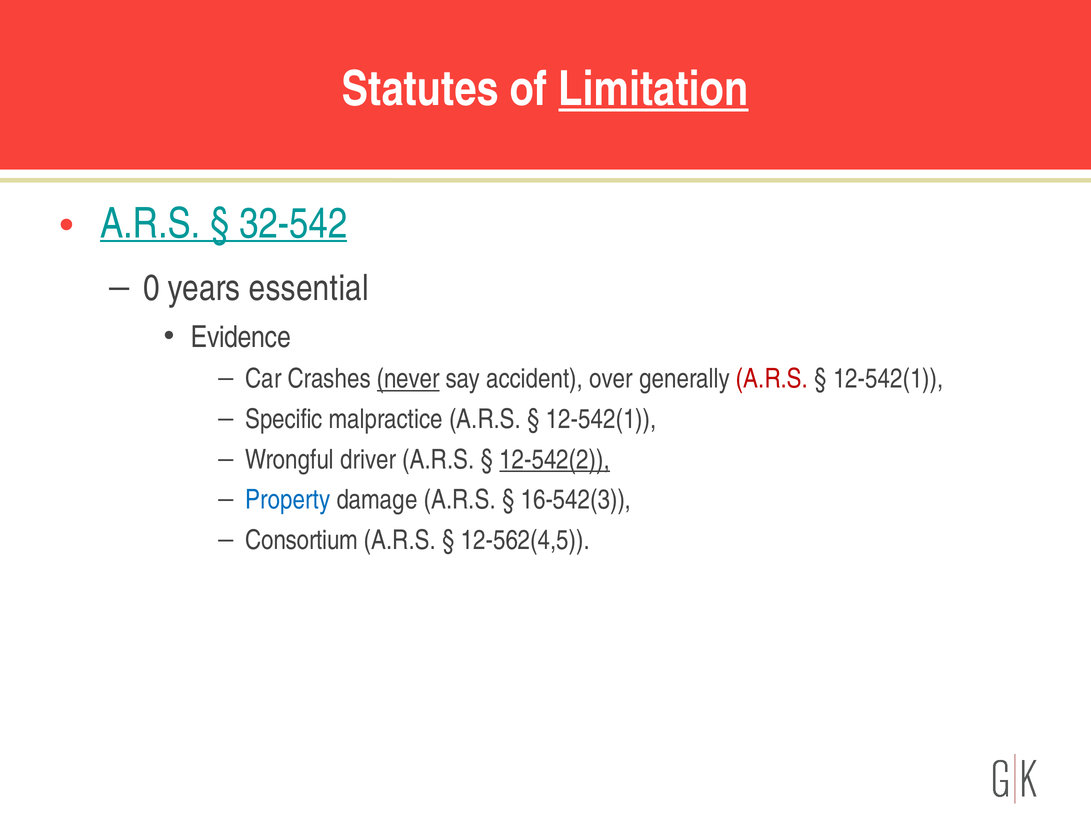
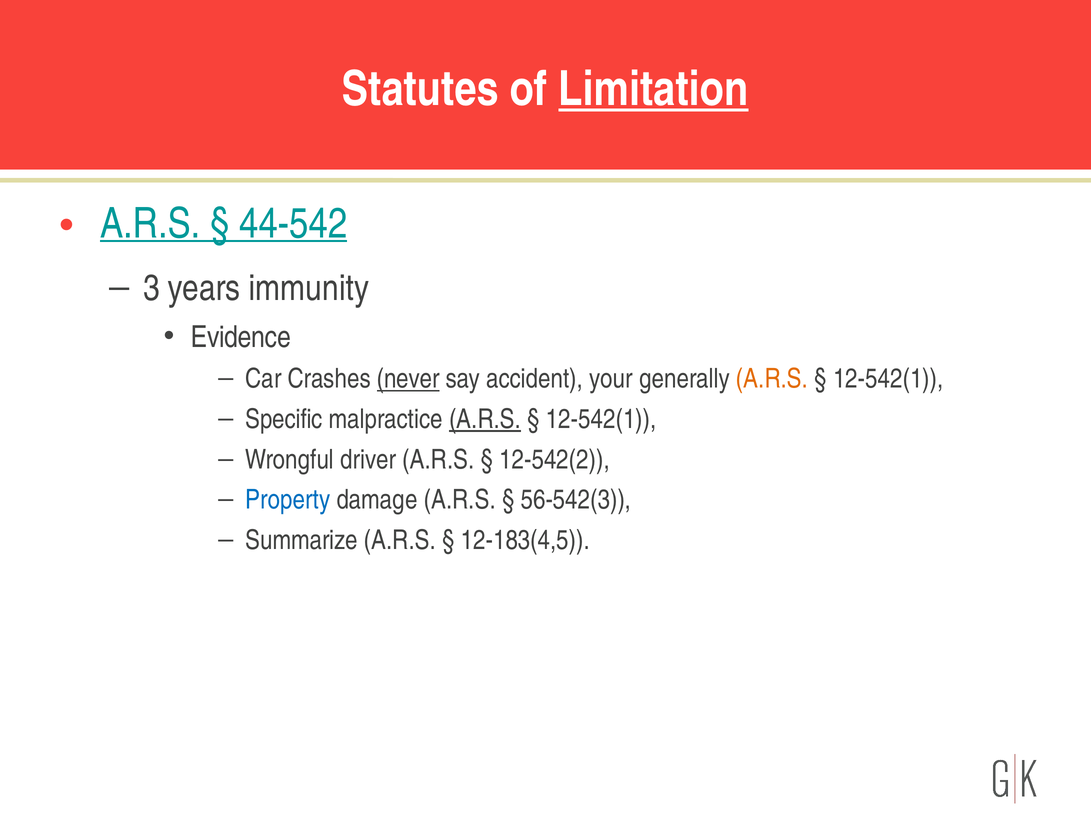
32-542: 32-542 -> 44-542 (293, 224)
0: 0 -> 3 (151, 288)
essential: essential -> immunity (309, 288)
over: over -> your (611, 379)
A.R.S colour: red -> orange (772, 379)
A.R.S underline: none -> present (485, 419)
12-542(2 underline: present -> none (555, 460)
16-542(3: 16-542(3 -> 56-542(3 (576, 500)
Consortium: Consortium -> Summarize (302, 540)
12-562(4,5: 12-562(4,5 -> 12-183(4,5 (525, 540)
